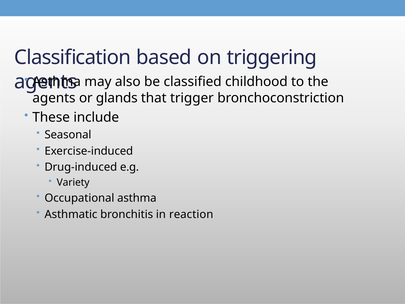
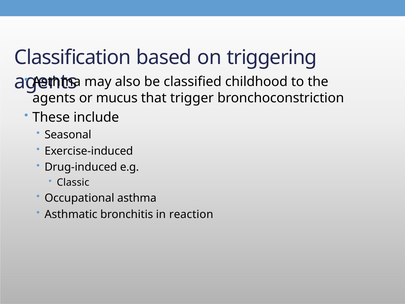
glands: glands -> mucus (117, 98)
Variety: Variety -> Classic (73, 182)
